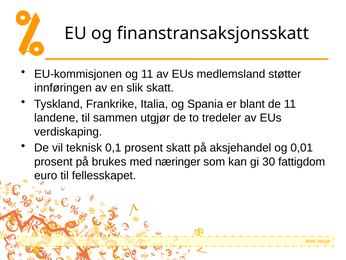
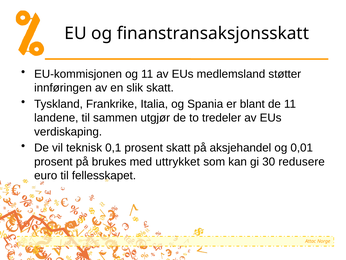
næringer: næringer -> uttrykket (178, 161)
fattigdom: fattigdom -> redusere (302, 161)
